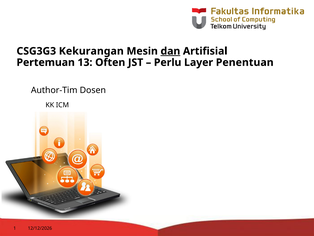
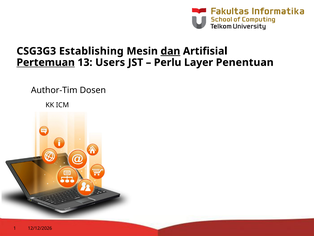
Kekurangan: Kekurangan -> Establishing (91, 51)
Pertemuan underline: none -> present (46, 62)
Often: Often -> Users (110, 62)
